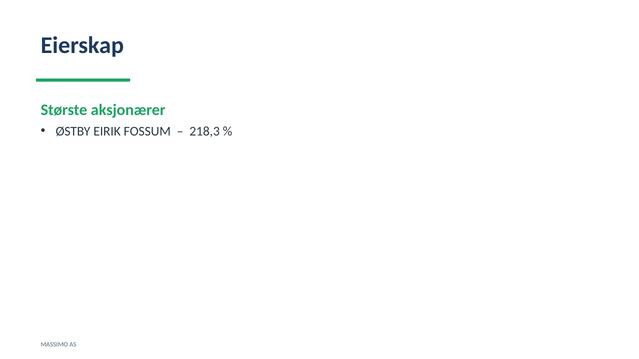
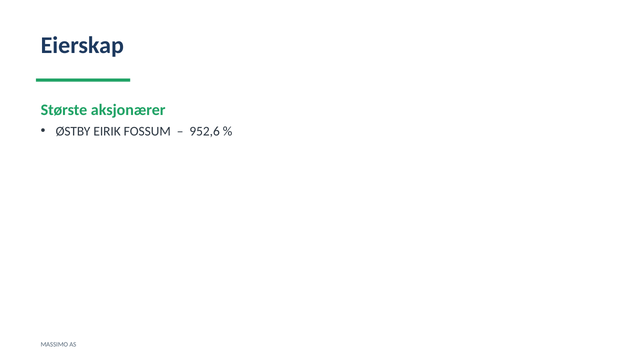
218,3: 218,3 -> 952,6 (205, 131)
